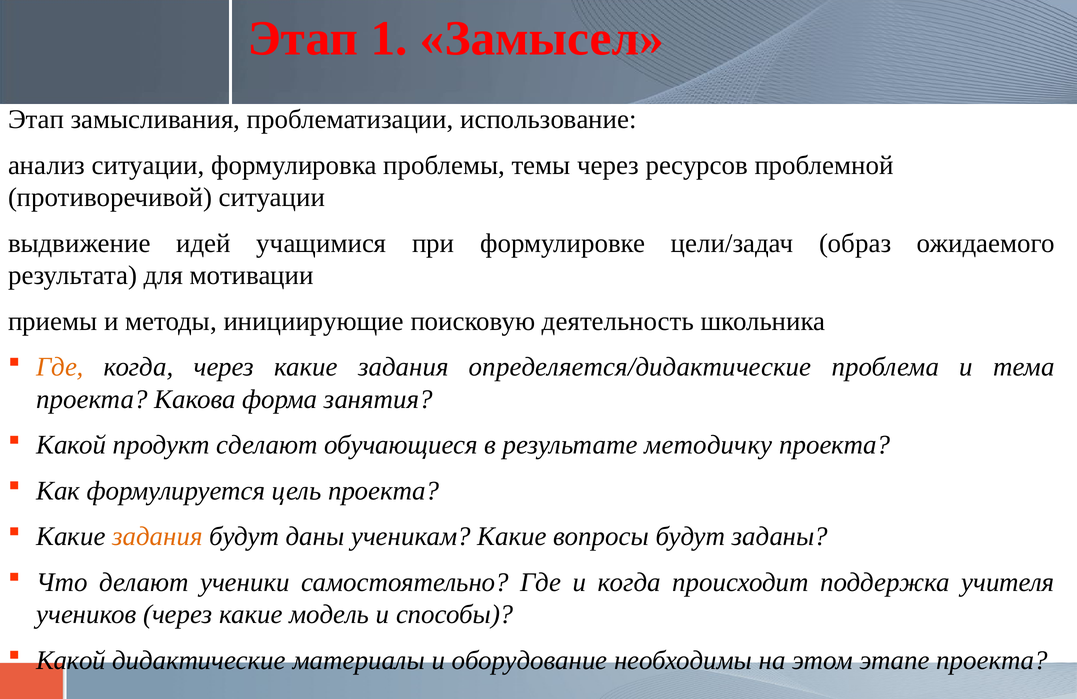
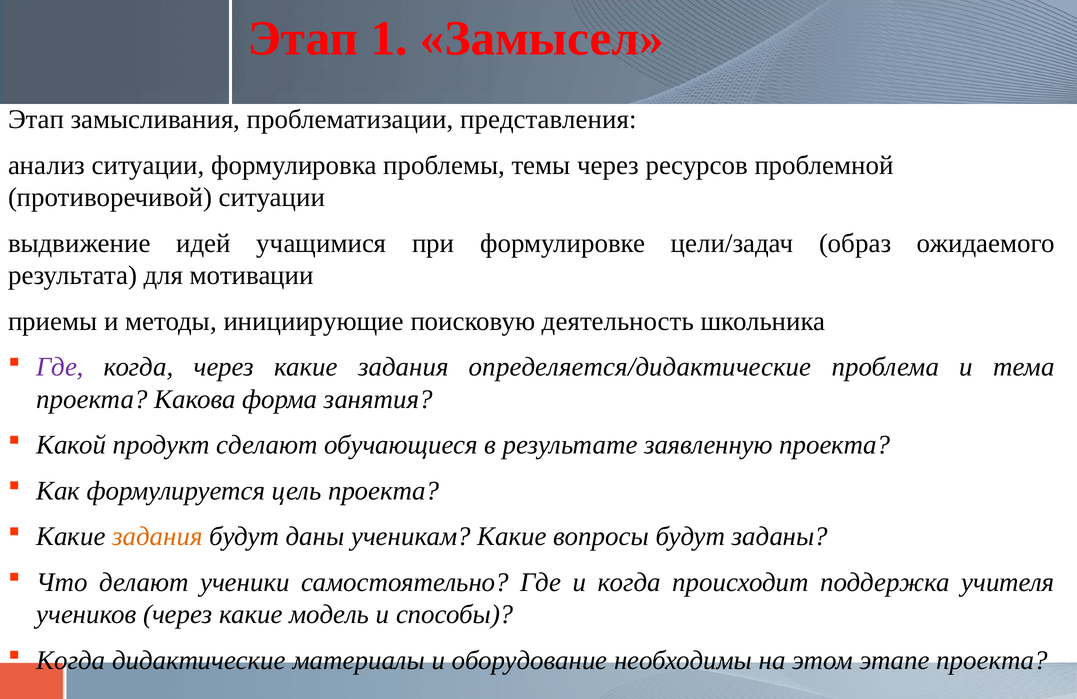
использование: использование -> представления (548, 120)
Где colour: orange -> purple (60, 367)
методичку: методичку -> заявленную (708, 446)
Какой: Какой -> Когда (71, 661)
